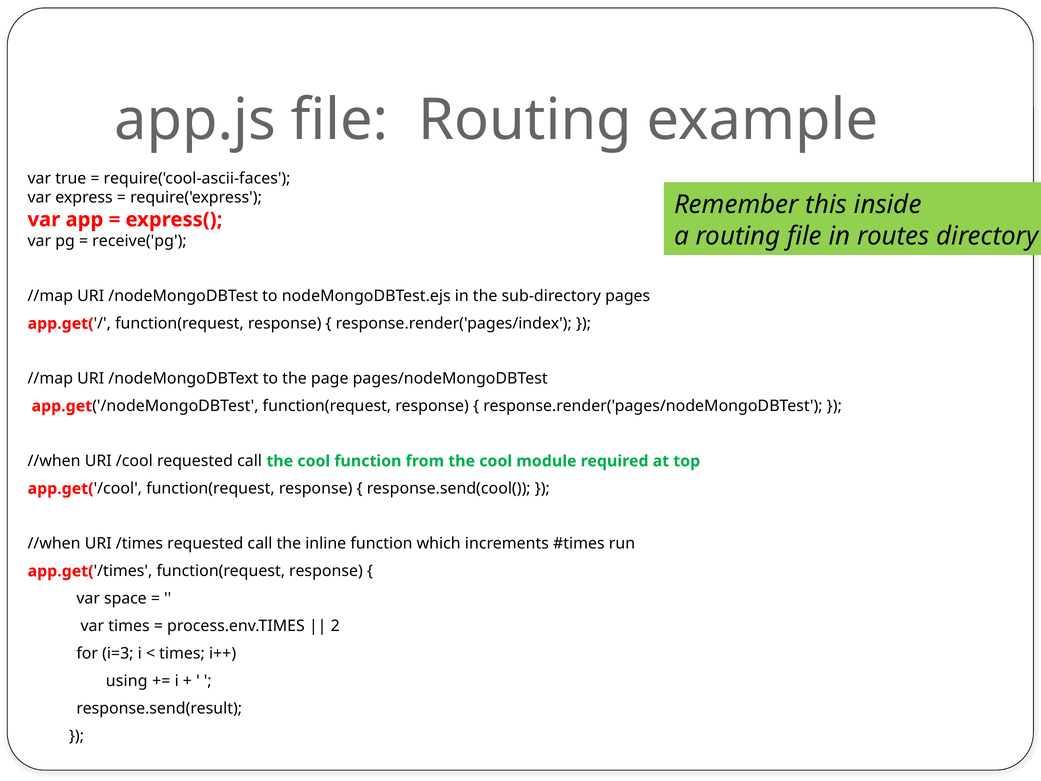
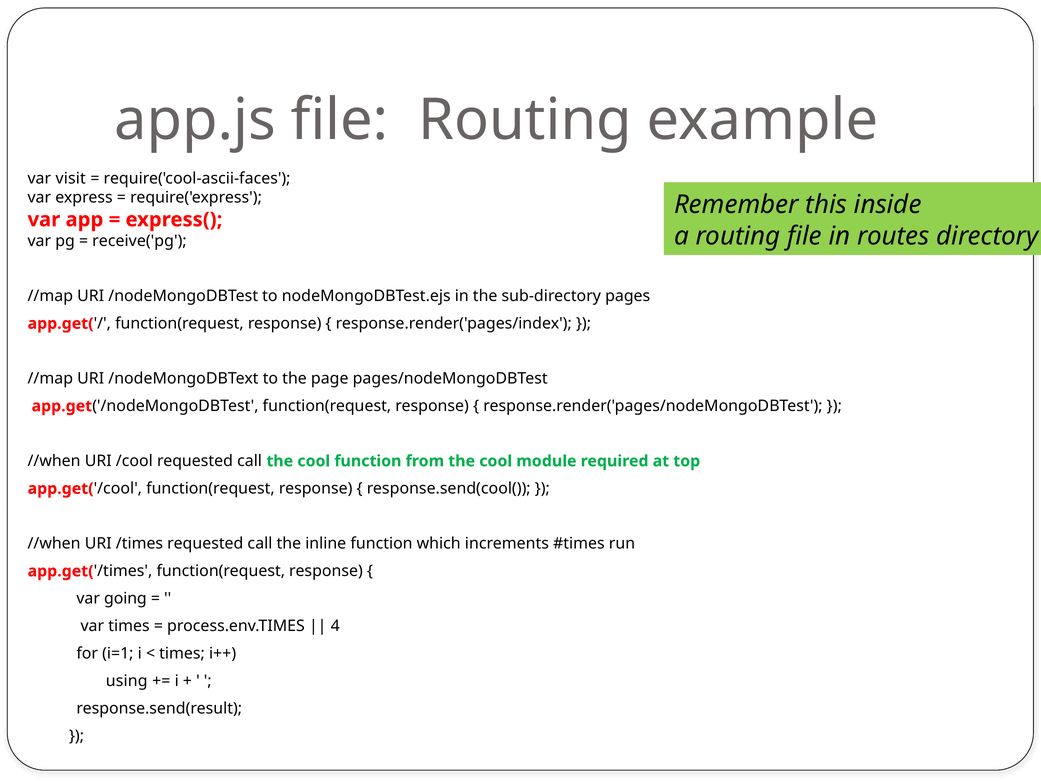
true: true -> visit (71, 178)
space: space -> going (125, 598)
2: 2 -> 4 (335, 626)
i=3: i=3 -> i=1 (118, 653)
